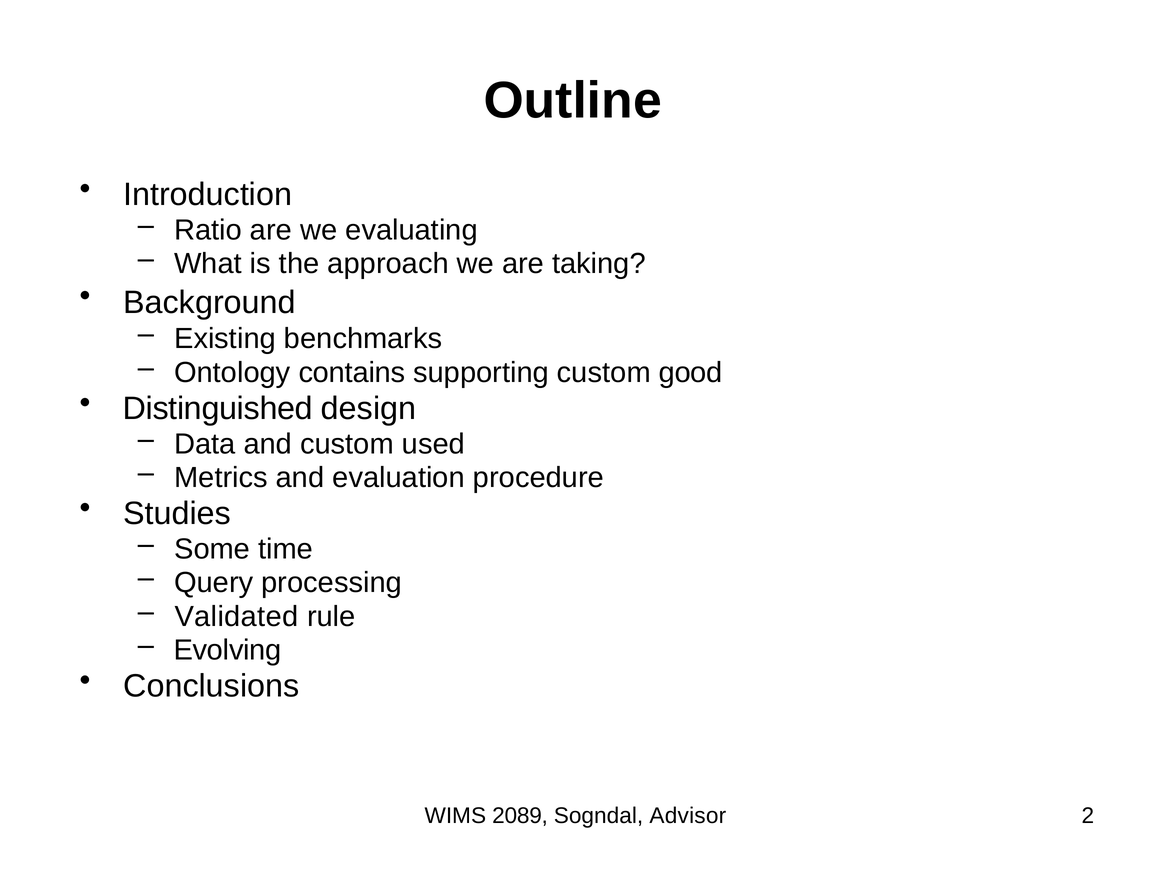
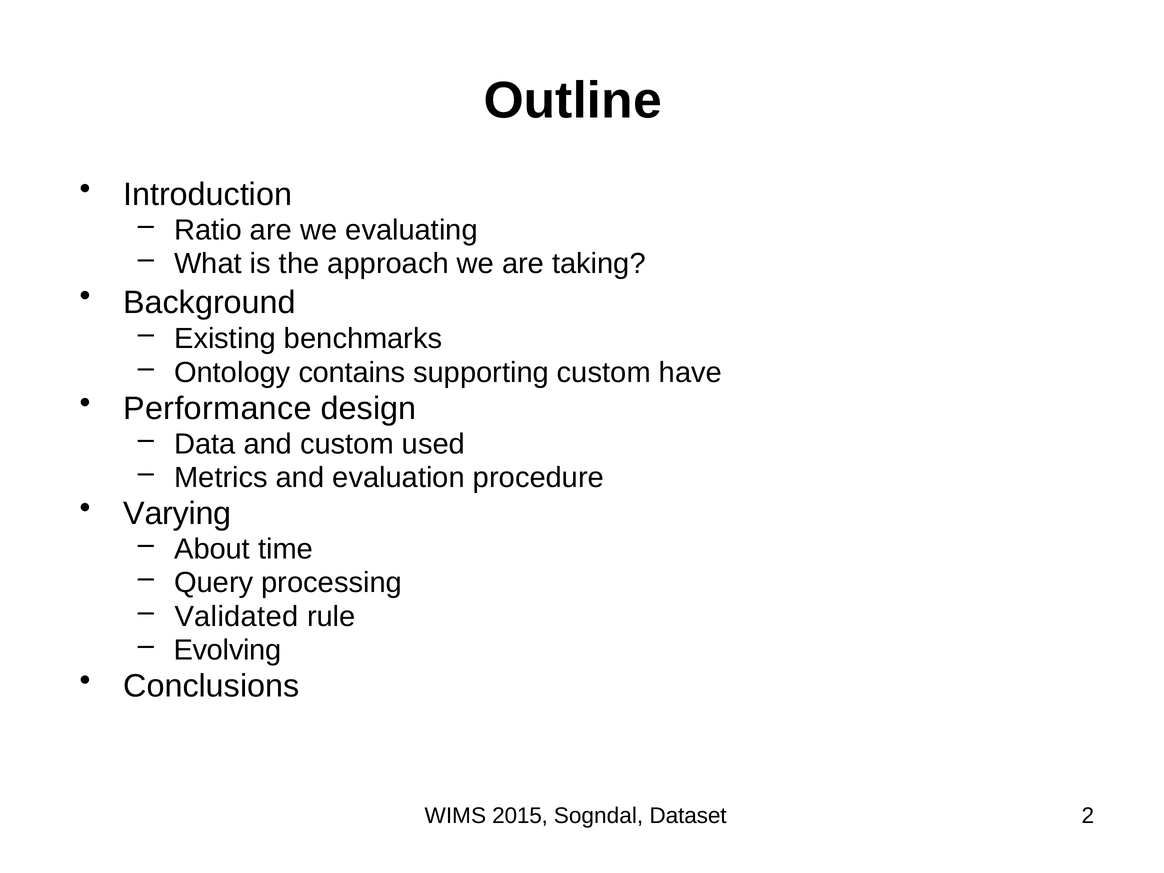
good: good -> have (690, 373)
Distinguished: Distinguished -> Performance (217, 408)
Studies: Studies -> Varying (177, 514)
Some: Some -> About (212, 549)
2089: 2089 -> 2015 (520, 816)
Advisor: Advisor -> Dataset (688, 816)
